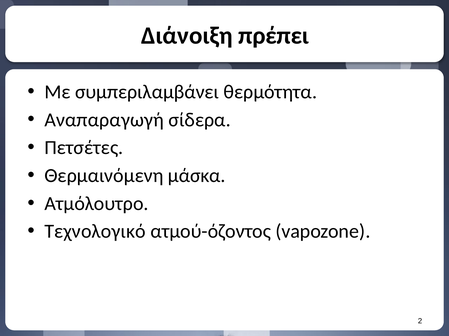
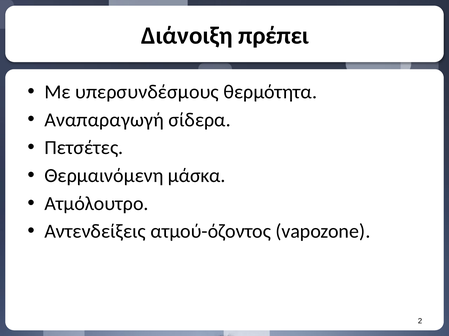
συμπεριλαμβάνει: συμπεριλαμβάνει -> υπερσυνδέσμους (147, 92)
Τεχνολογικό: Τεχνολογικό -> Αντενδείξεις (95, 232)
